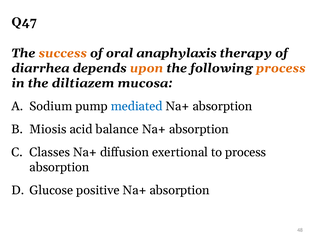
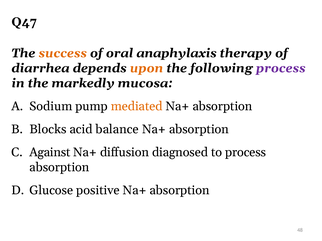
process colour: orange -> purple (281, 68)
diltiazem: diltiazem -> markedly (83, 83)
mediated colour: blue -> orange (137, 106)
Miosis: Miosis -> Blocks (48, 129)
Classes: Classes -> Against (50, 153)
exertional: exertional -> diagnosed (180, 153)
